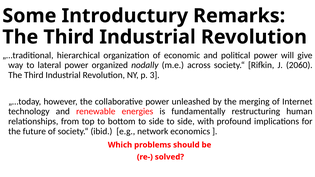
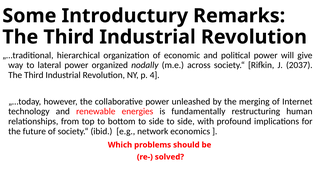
2060: 2060 -> 2037 (299, 65)
3: 3 -> 4 (155, 75)
